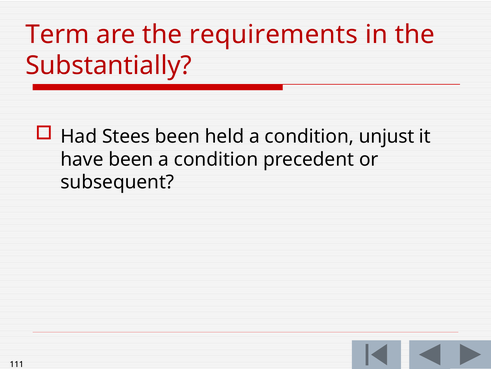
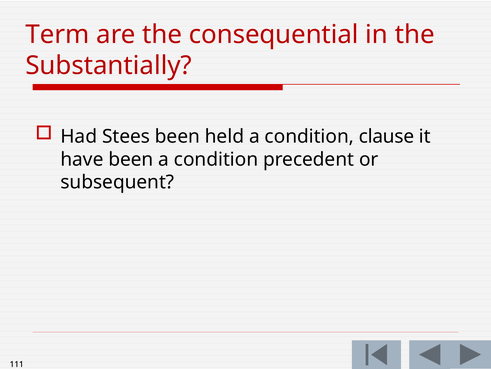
requirements: requirements -> consequential (274, 34)
unjust: unjust -> clause (387, 136)
